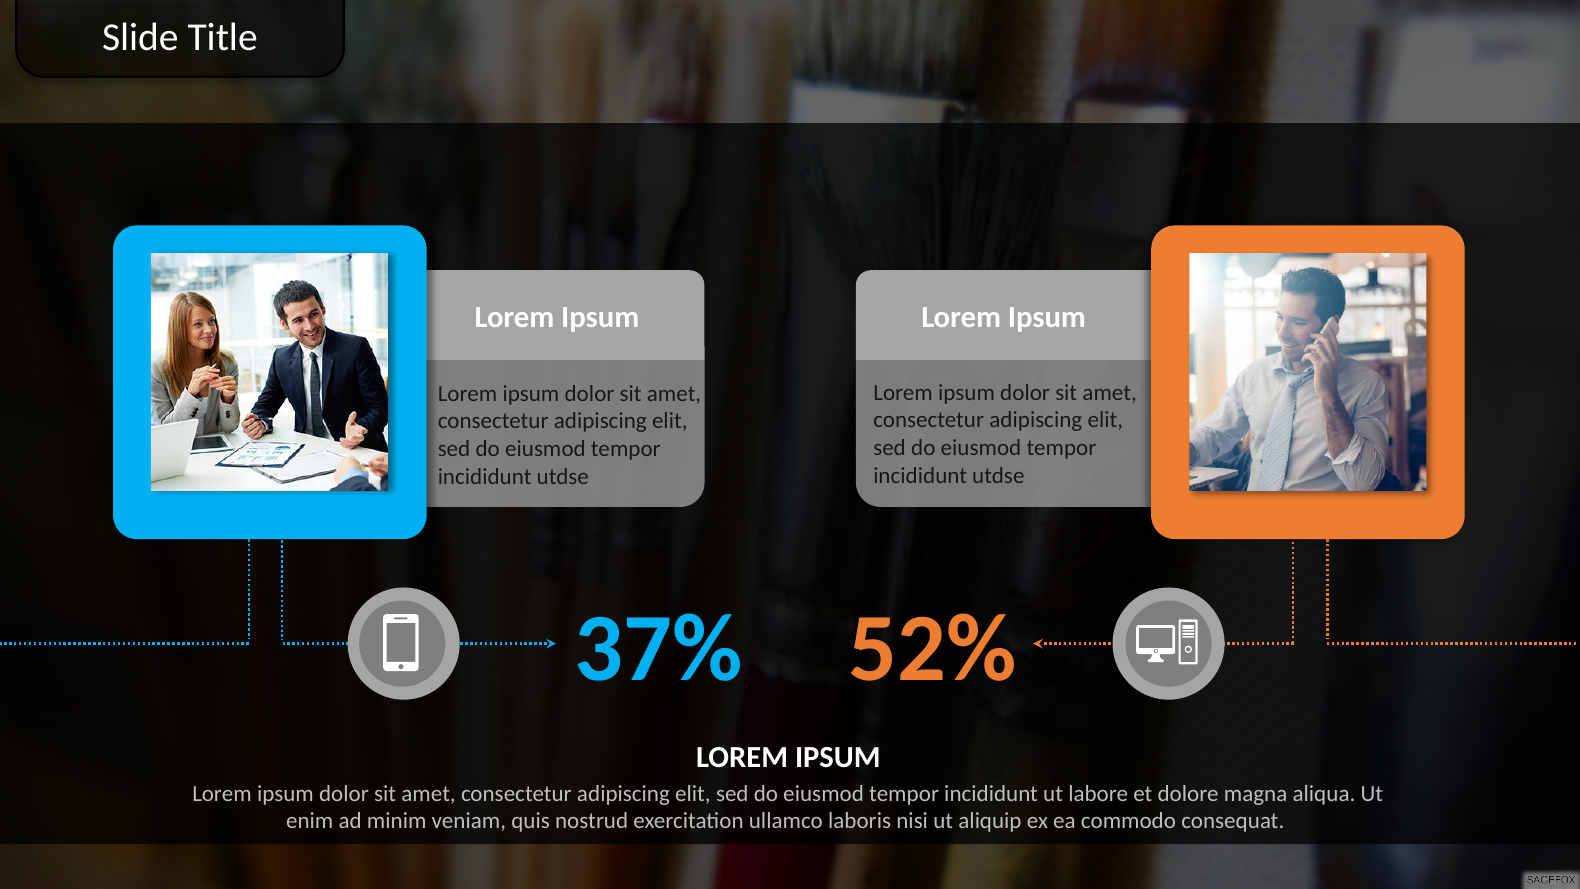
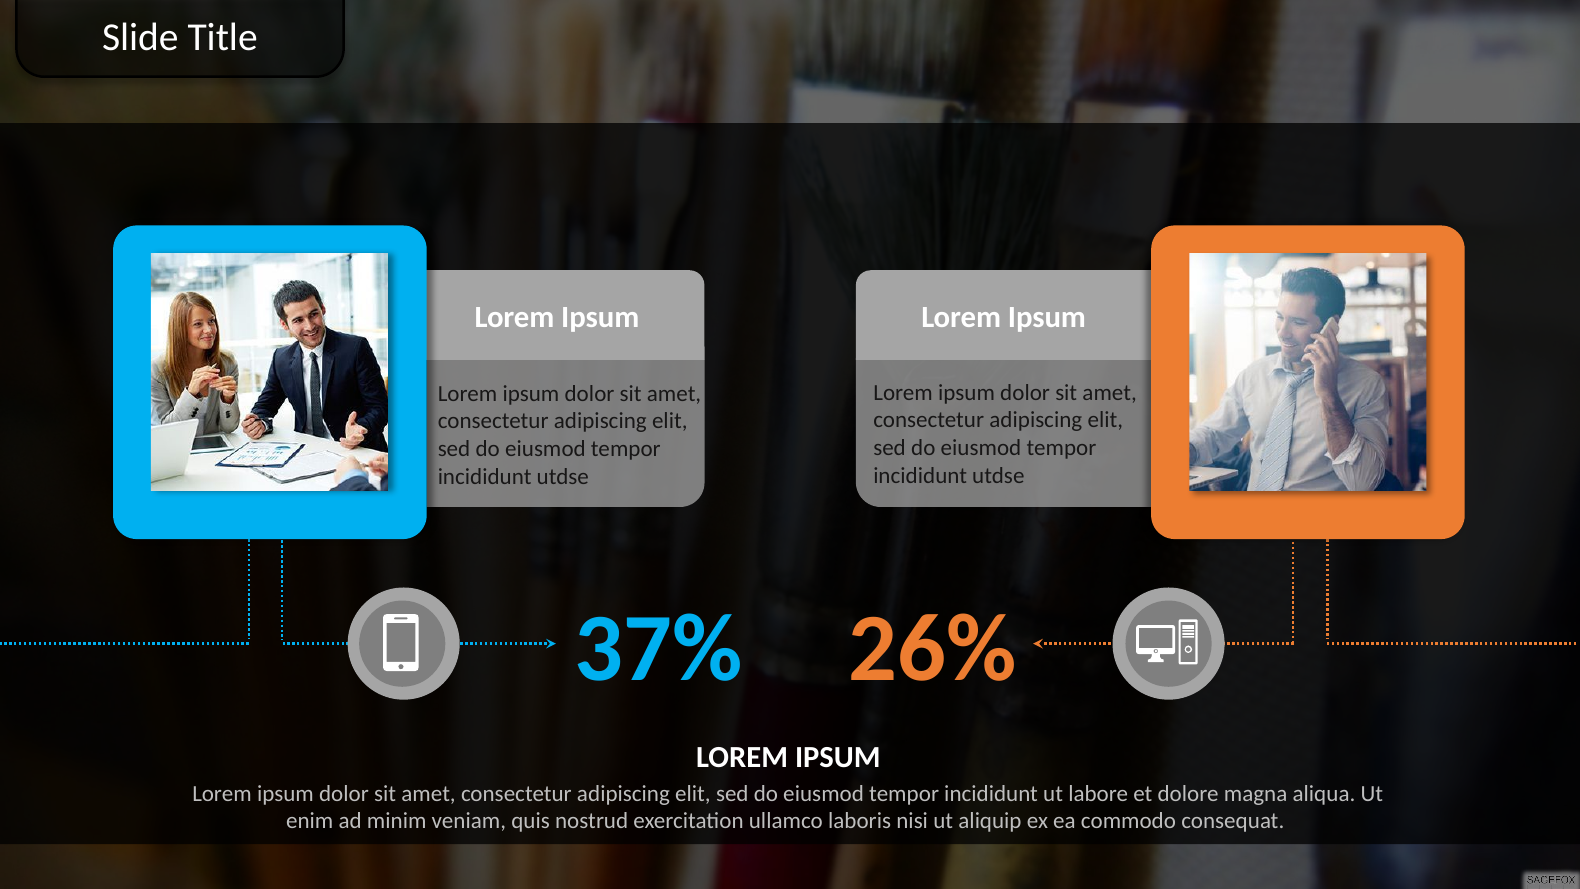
52%: 52% -> 26% (933, 648)
